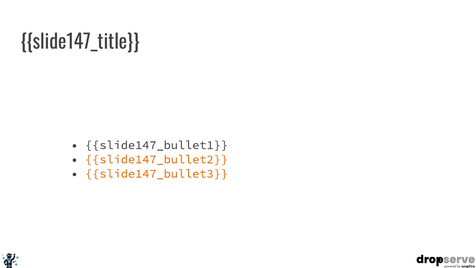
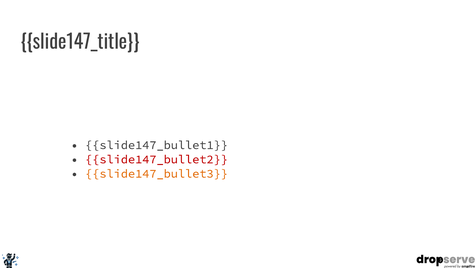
slide147_bullet2 colour: orange -> red (157, 159)
